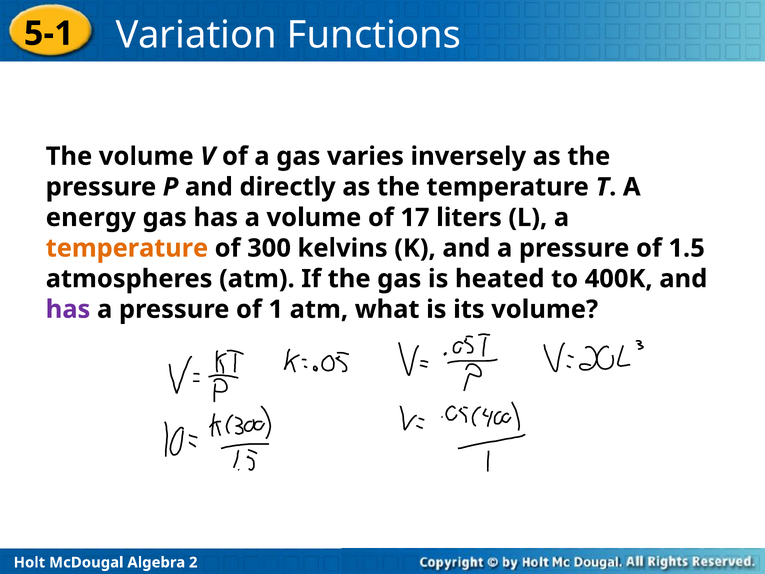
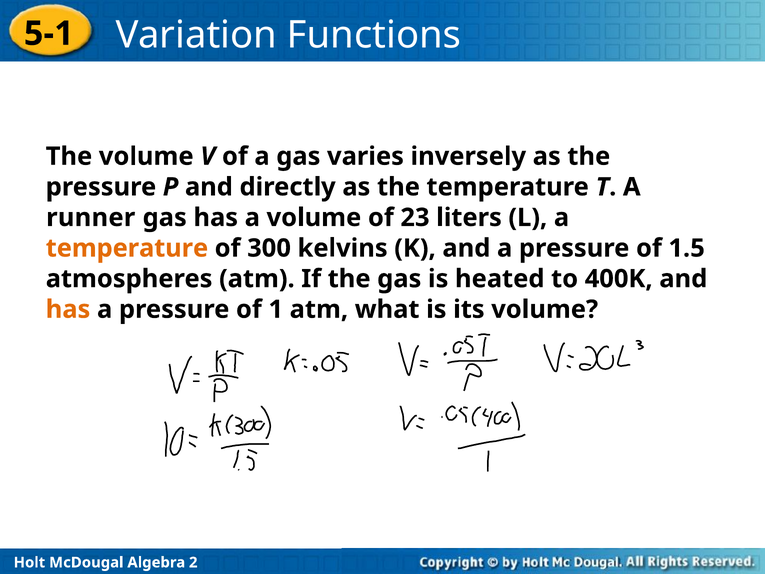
energy: energy -> runner (91, 217)
17: 17 -> 23 (415, 217)
has colour: purple -> orange (68, 309)
